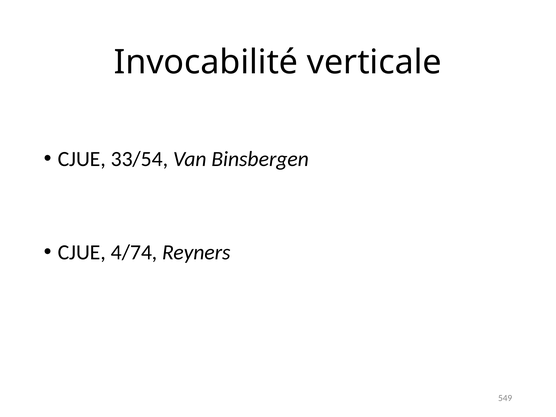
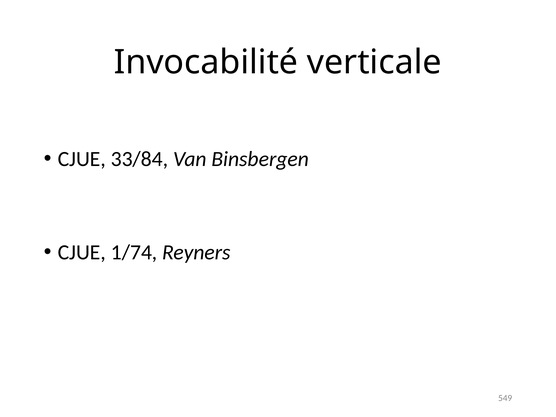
33/54: 33/54 -> 33/84 (140, 159)
4/74: 4/74 -> 1/74 (134, 252)
